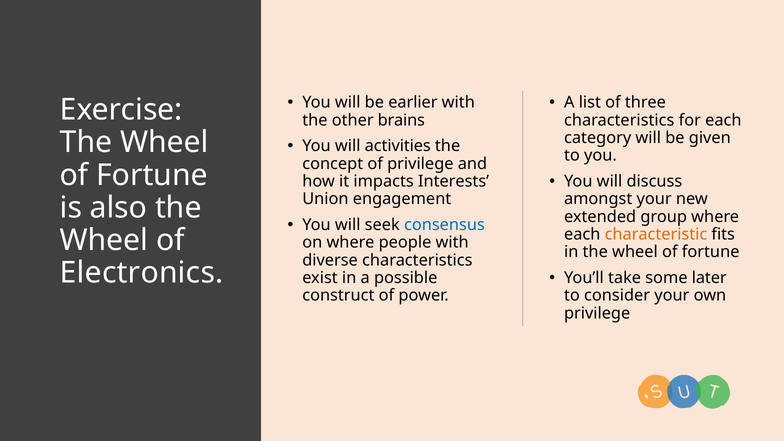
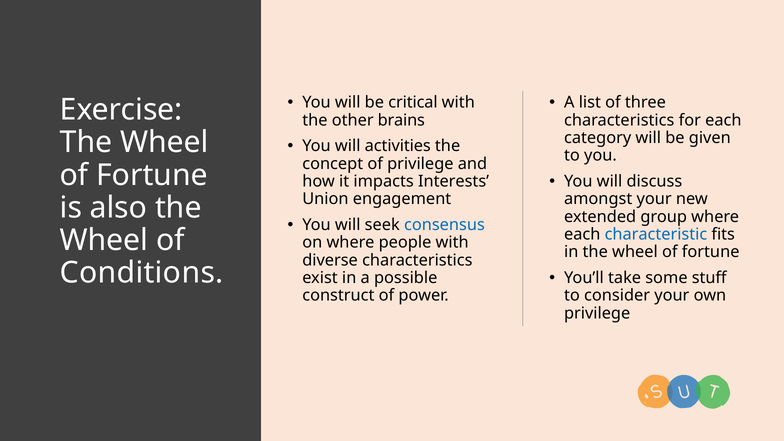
earlier: earlier -> critical (413, 103)
characteristic colour: orange -> blue (656, 234)
Electronics: Electronics -> Conditions (142, 273)
later: later -> stuff (709, 278)
